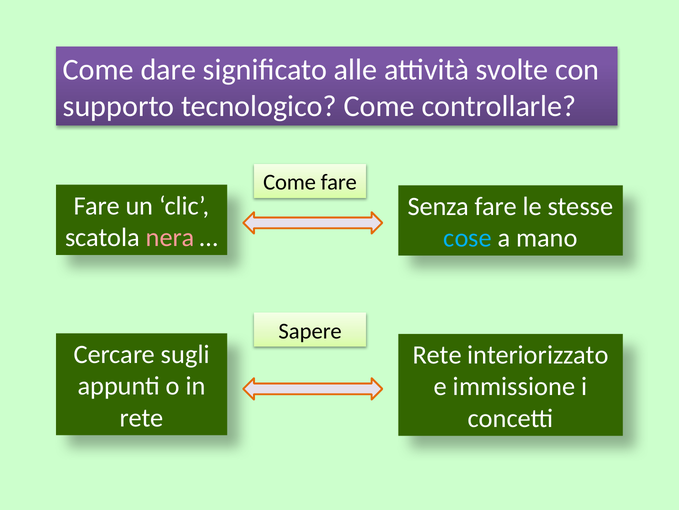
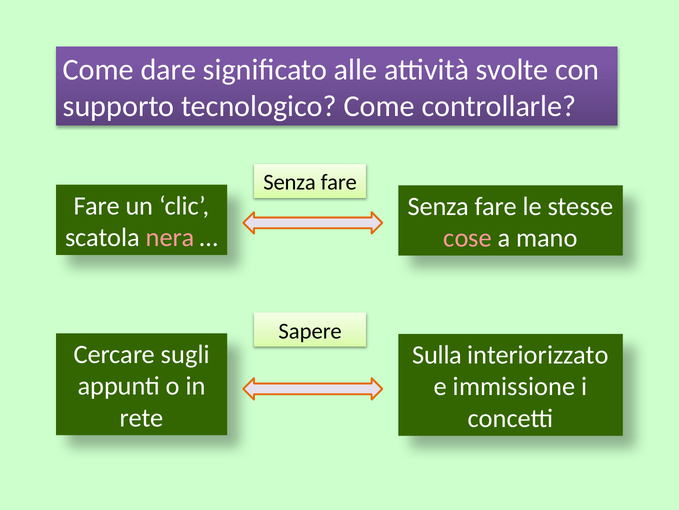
Come: Come -> Senza (290, 182)
cose colour: light blue -> pink (468, 238)
Rete: Rete -> Sulla (437, 354)
